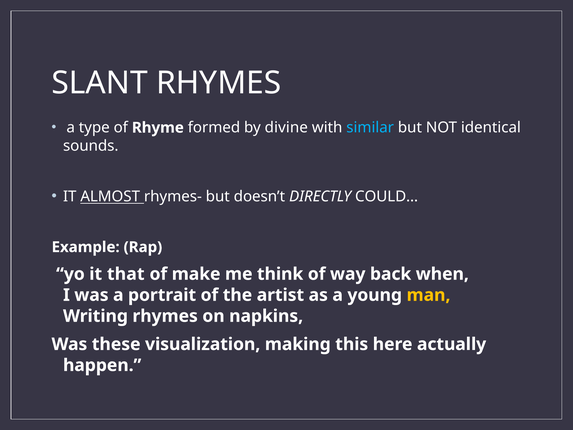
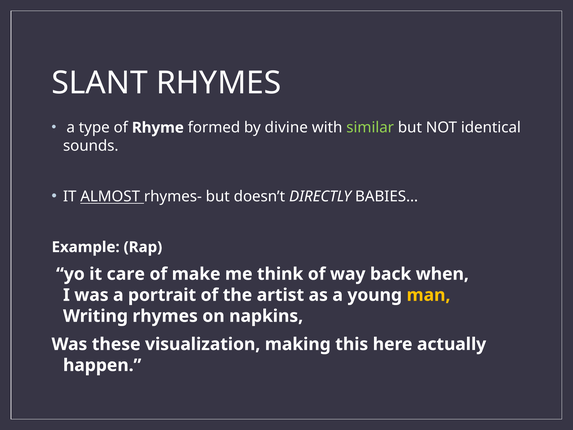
similar colour: light blue -> light green (370, 128)
COULD…: COULD… -> BABIES… (387, 196)
that: that -> care (126, 274)
